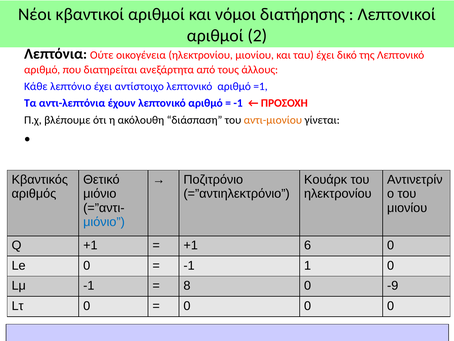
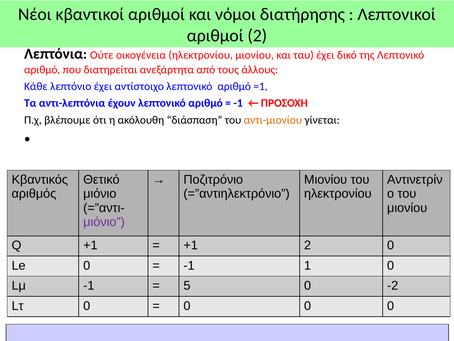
Κουάρκ: Κουάρκ -> Μιονίου (326, 179)
μιόνιο colour: blue -> purple (104, 222)
+1 6: 6 -> 2 (308, 245)
8: 8 -> 5 (187, 285)
-9: -9 -> -2 (393, 285)
